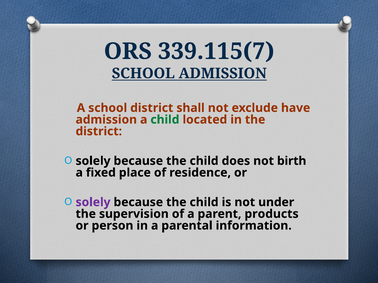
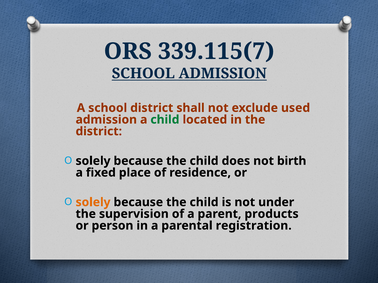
have: have -> used (296, 108)
solely colour: purple -> orange (93, 203)
information: information -> registration (254, 226)
